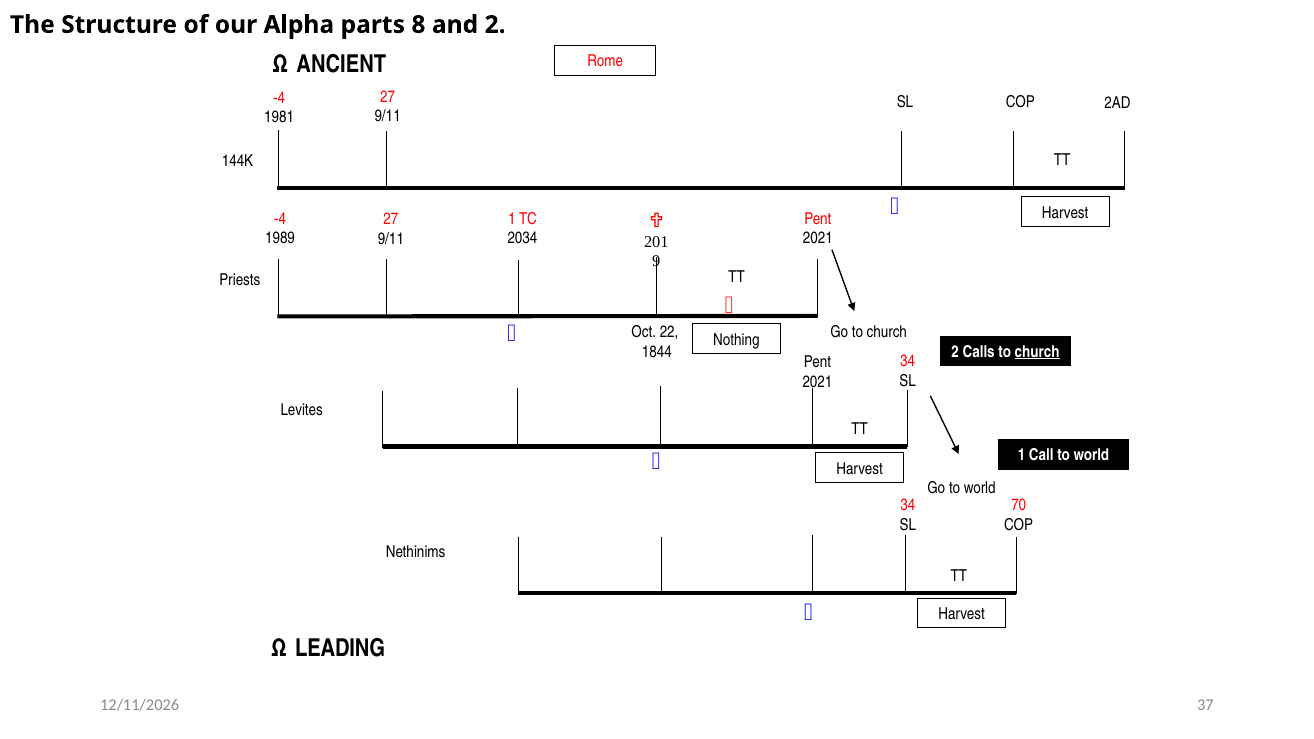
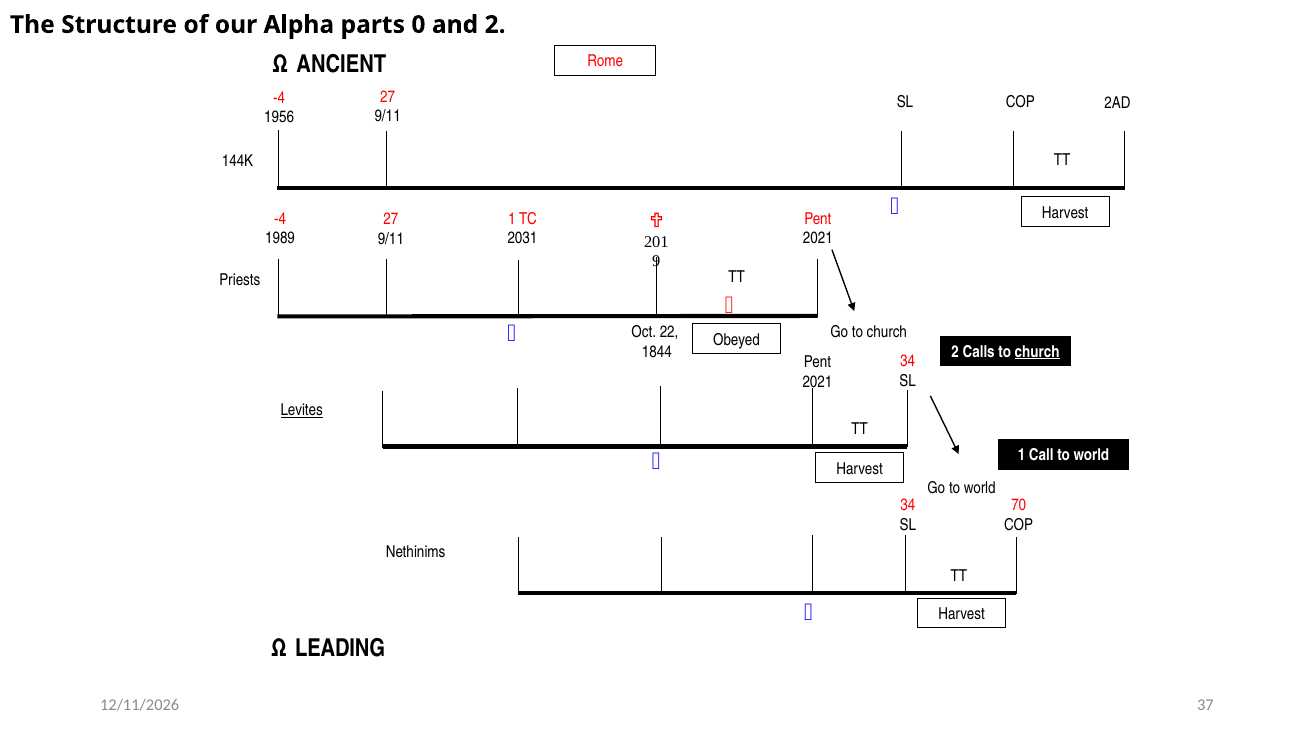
8: 8 -> 0 (418, 25)
1981: 1981 -> 1956 (279, 117)
2034: 2034 -> 2031 (522, 238)
Nothing: Nothing -> Obeyed (737, 340)
Levites underline: none -> present (302, 410)
